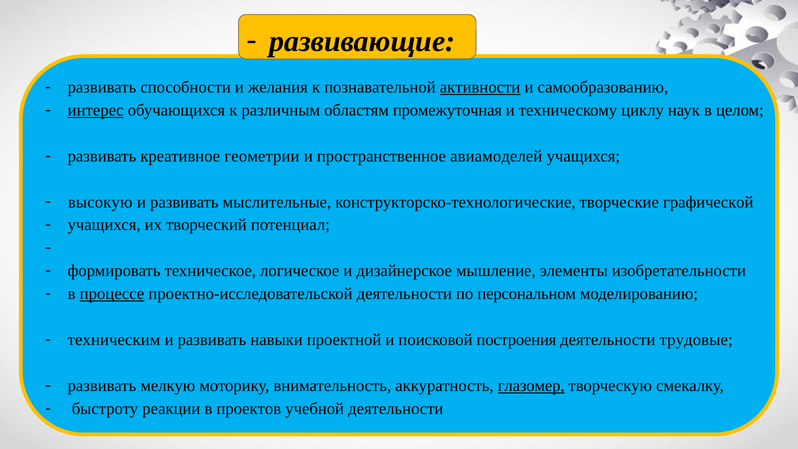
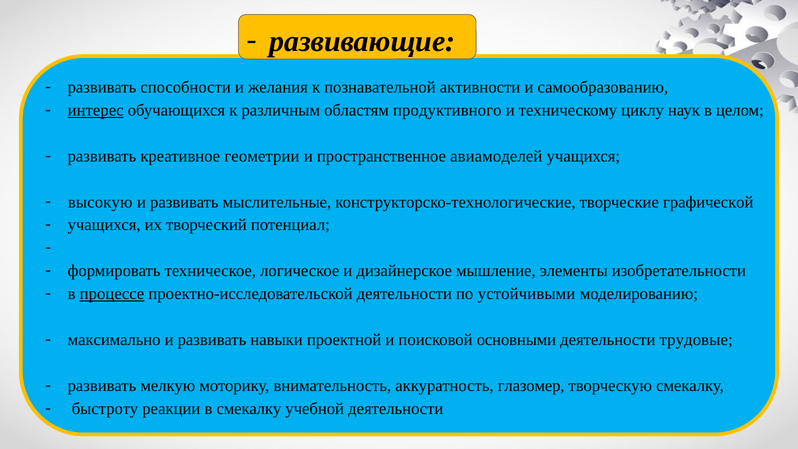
активности underline: present -> none (480, 87)
промежуточная: промежуточная -> продуктивного (447, 110)
персональном: персональном -> устойчивыми (527, 294)
техническим: техническим -> максимально (114, 340)
построения: построения -> основными (516, 340)
глазомер underline: present -> none (531, 386)
в проектов: проектов -> смекалку (249, 409)
